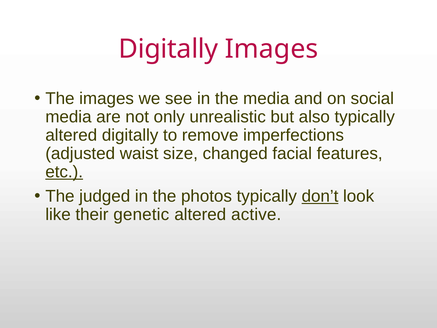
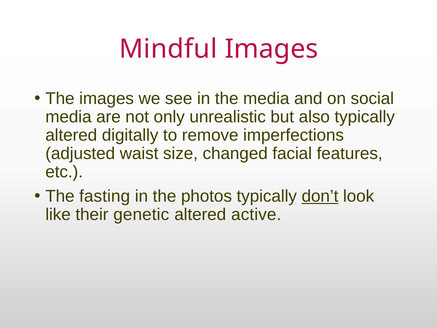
Digitally: Digitally -> Mindful (168, 49)
etc underline: present -> none (64, 172)
judged: judged -> fasting (105, 196)
